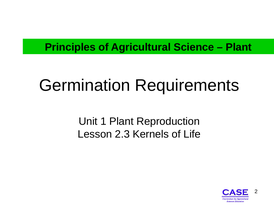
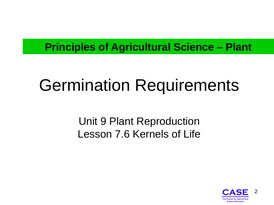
1: 1 -> 9 (103, 122)
2.3: 2.3 -> 7.6 (122, 135)
